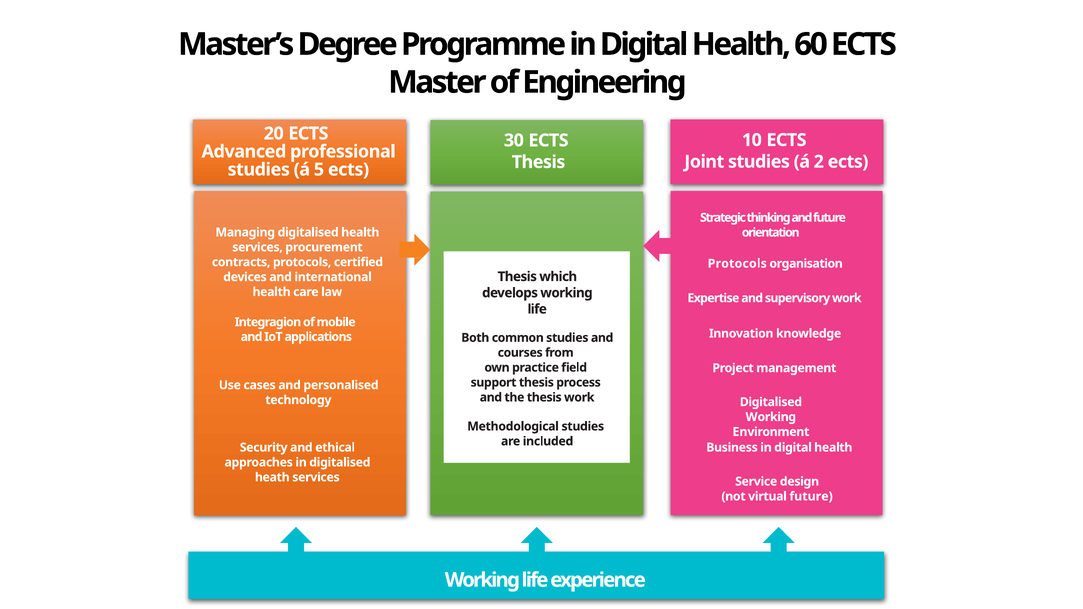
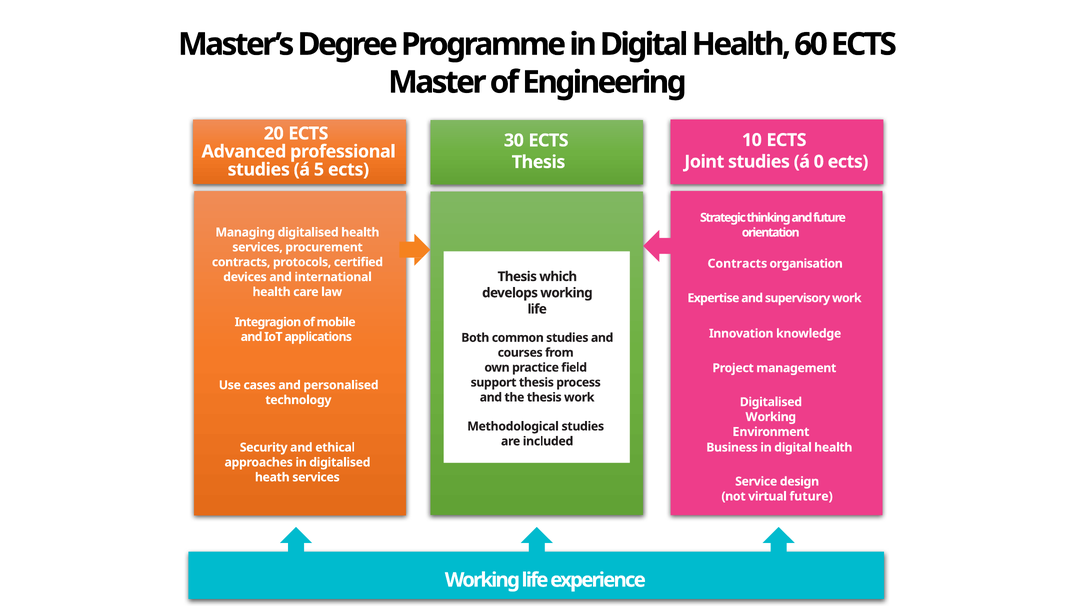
2: 2 -> 0 (819, 162)
Protocols: Protocols -> Contracts (737, 264)
